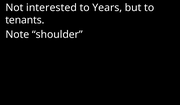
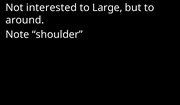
Years: Years -> Large (107, 8)
tenants: tenants -> around (25, 20)
